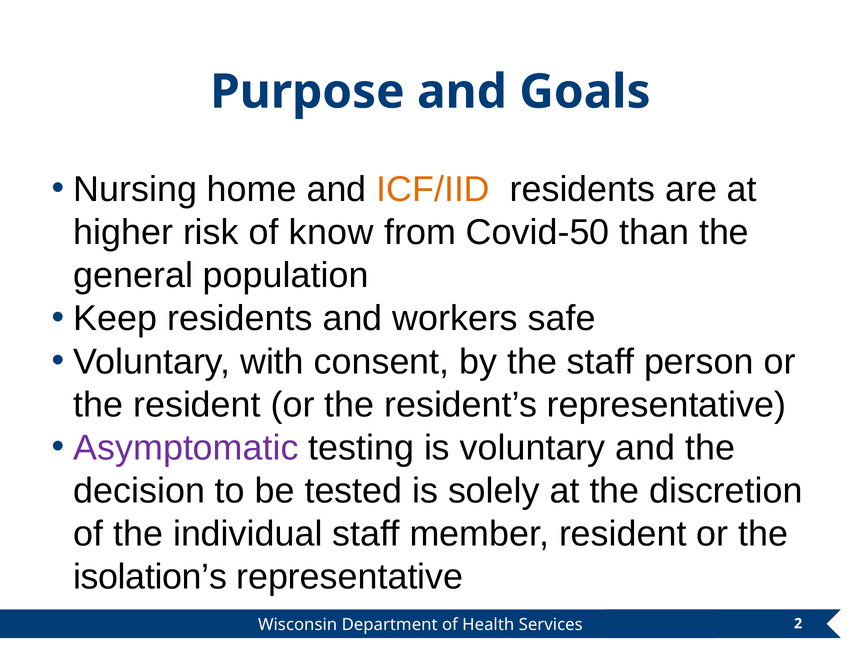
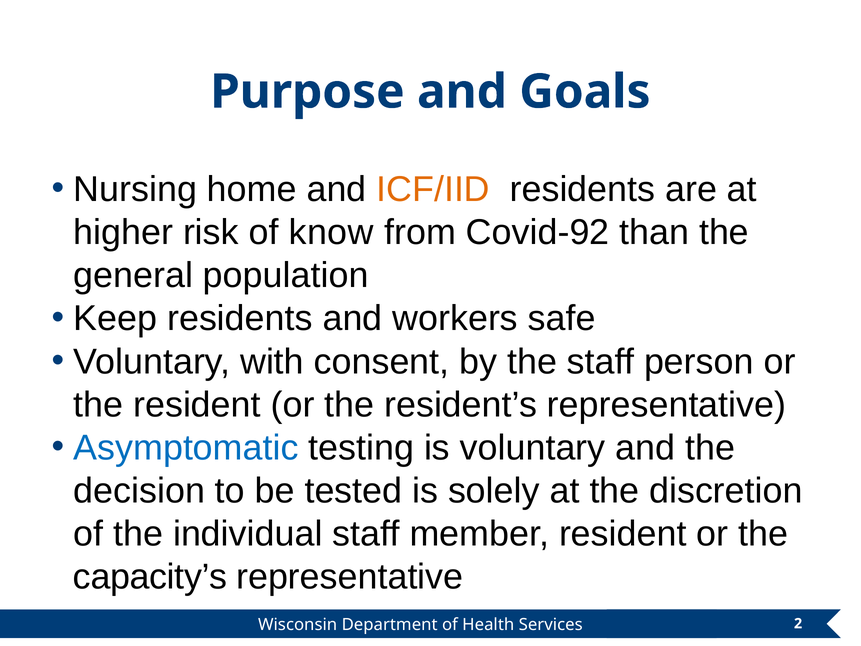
Covid-50: Covid-50 -> Covid-92 (538, 232)
Asymptomatic colour: purple -> blue (186, 448)
isolation’s: isolation’s -> capacity’s (150, 577)
